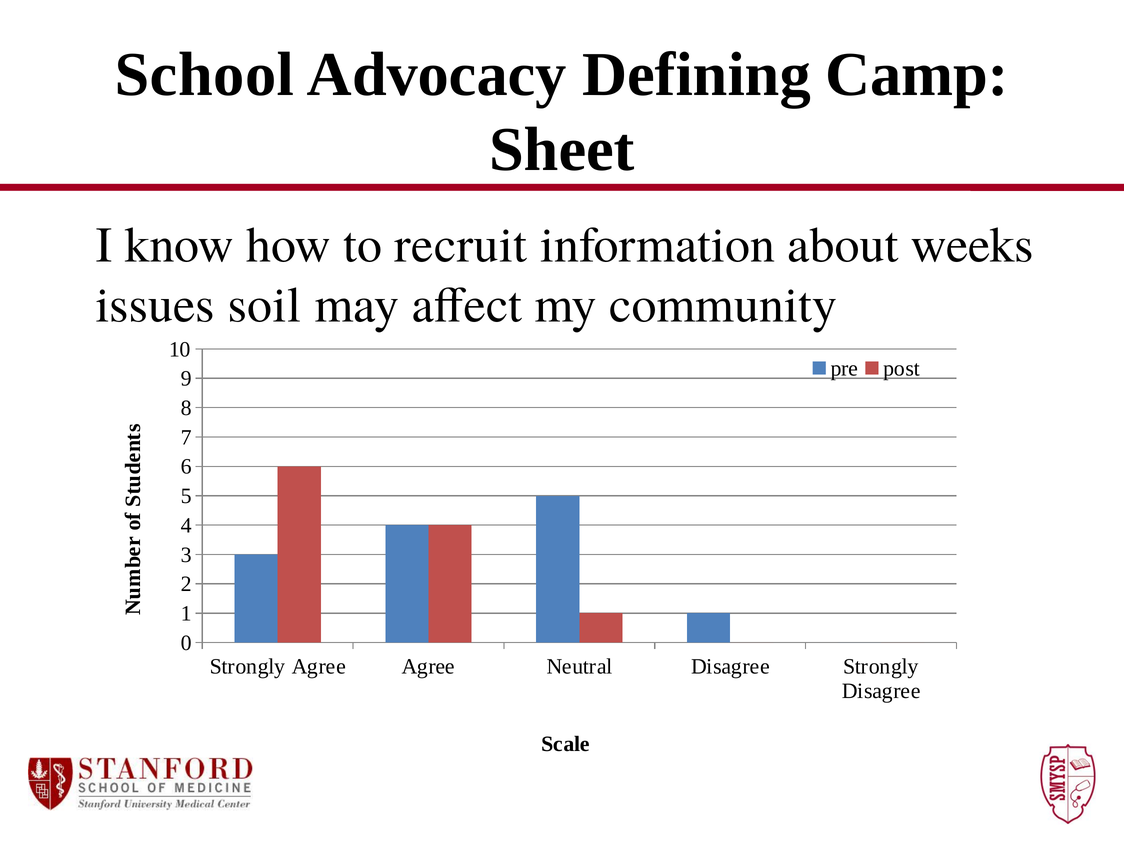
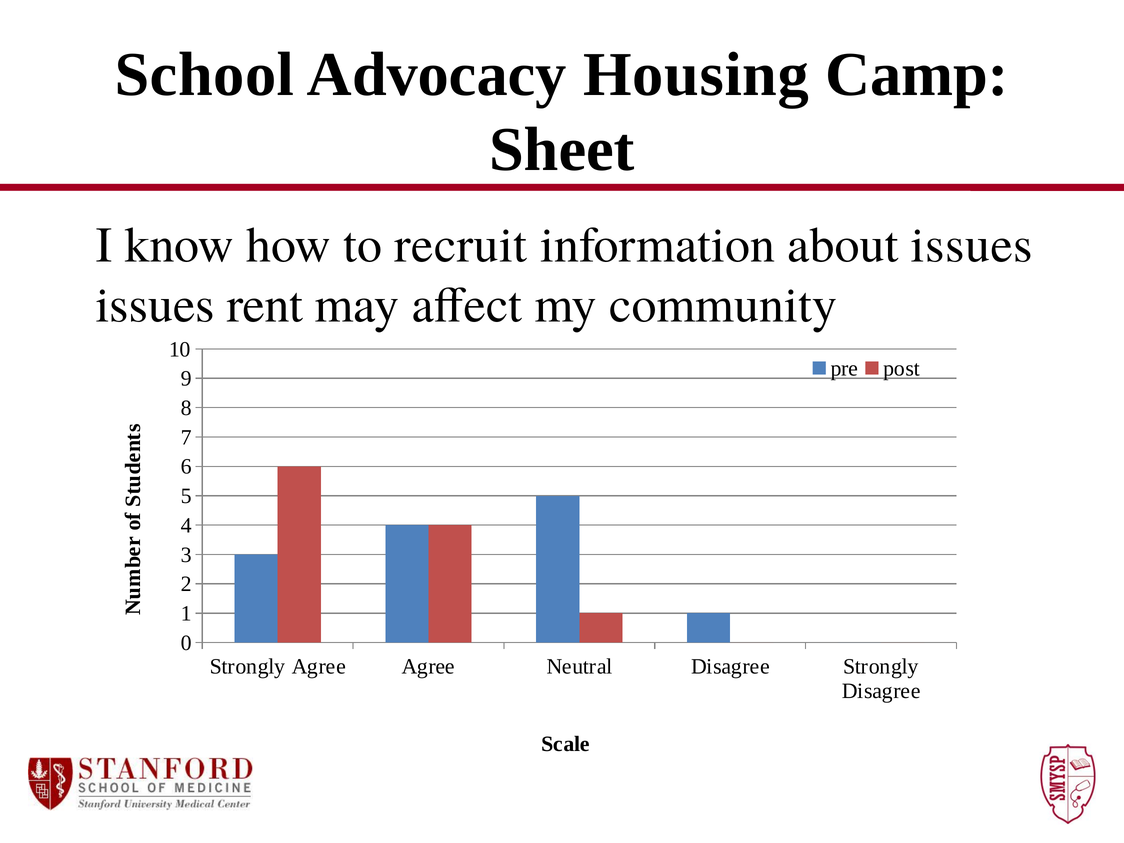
Defining: Defining -> Housing (696, 75)
about weeks: weeks -> issues (972, 245)
soil: soil -> rent (265, 305)
